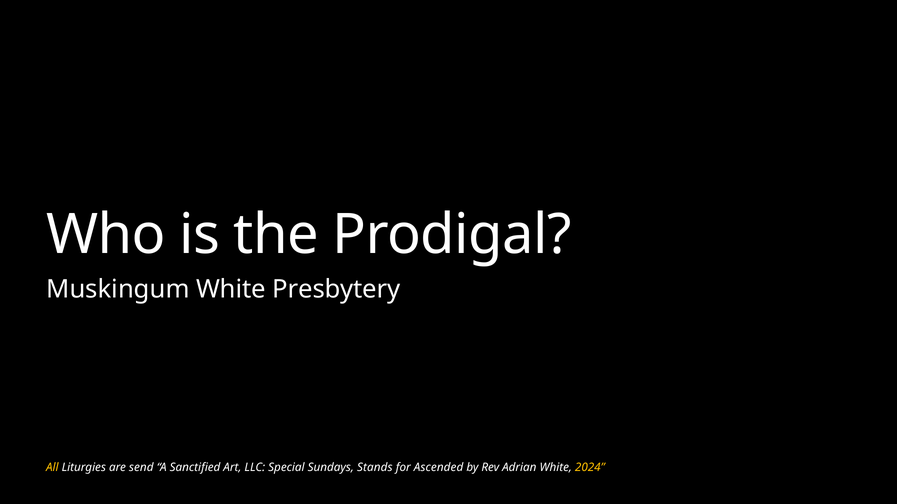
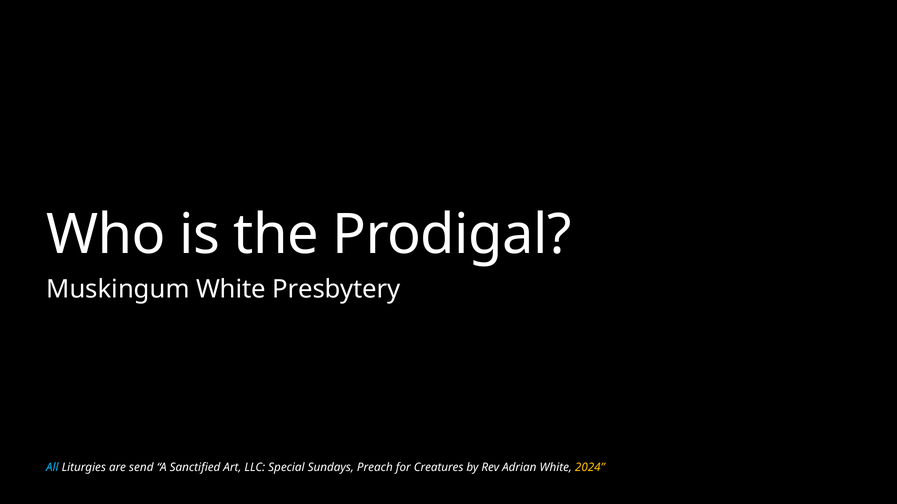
All colour: yellow -> light blue (52, 468)
Stands: Stands -> Preach (375, 468)
Ascended: Ascended -> Creatures (439, 468)
